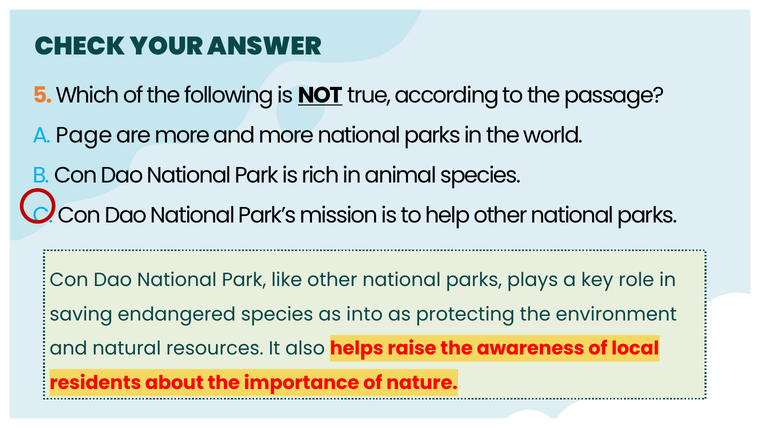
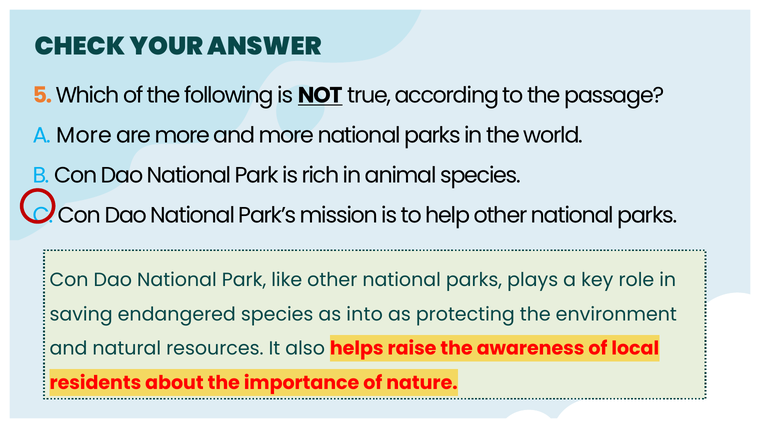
A Page: Page -> More (84, 135)
